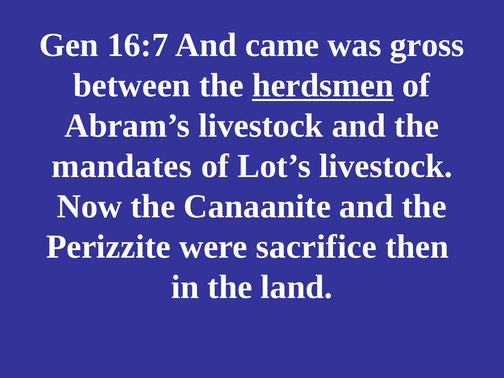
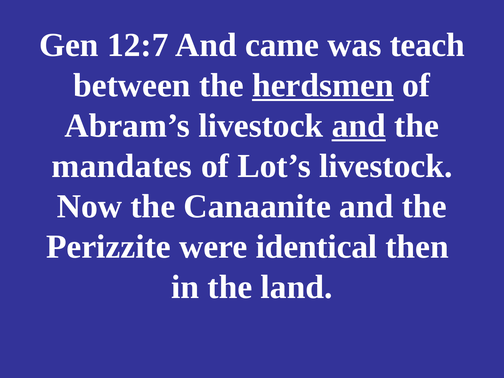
16:7: 16:7 -> 12:7 (138, 45)
gross: gross -> teach (427, 45)
and underline: none -> present (359, 126)
sacrifice: sacrifice -> identical (317, 247)
